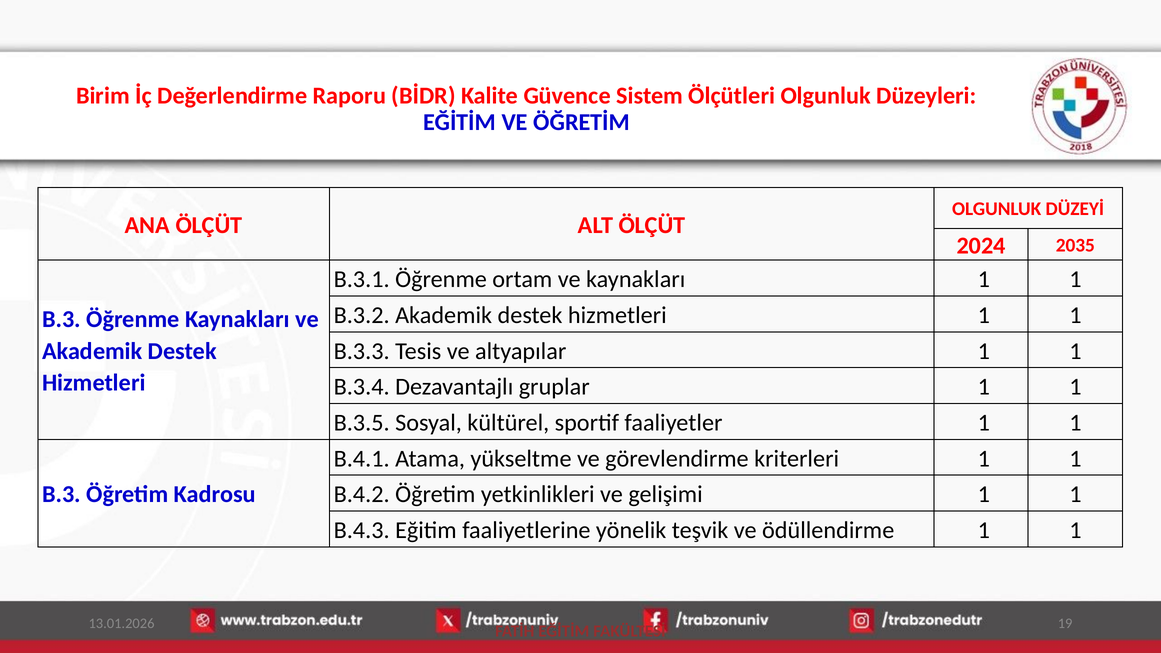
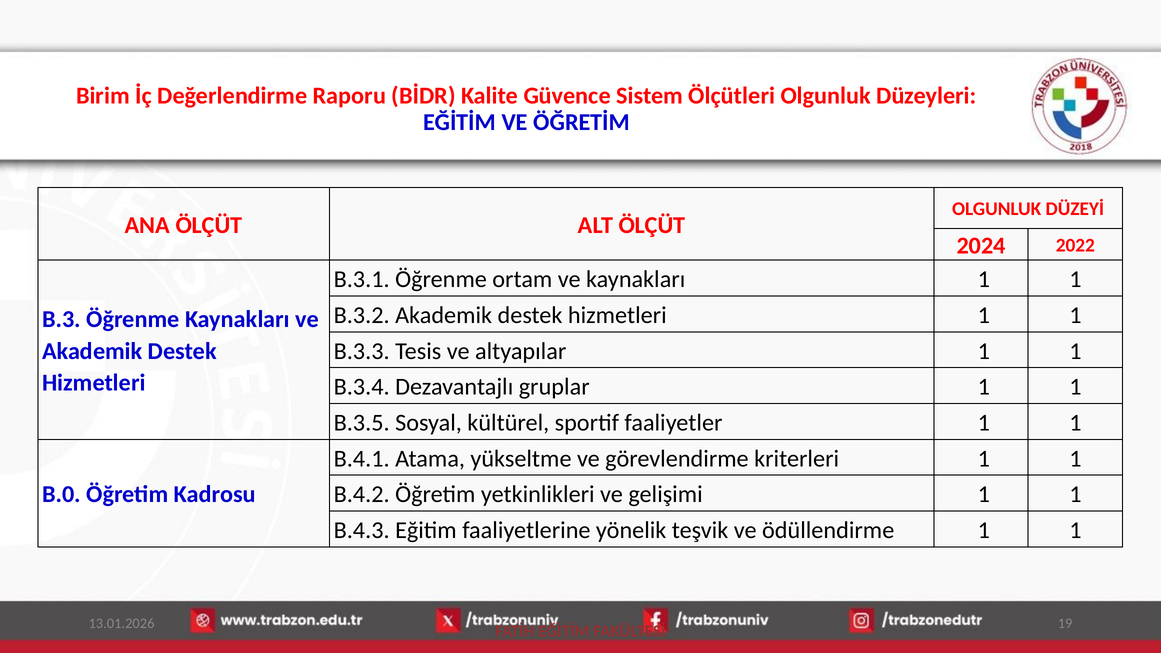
2035: 2035 -> 2022 (1075, 245)
B.3: B.3 -> B.0 (61, 495)
